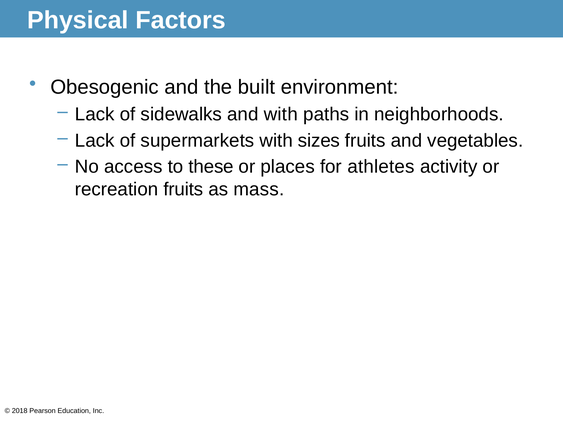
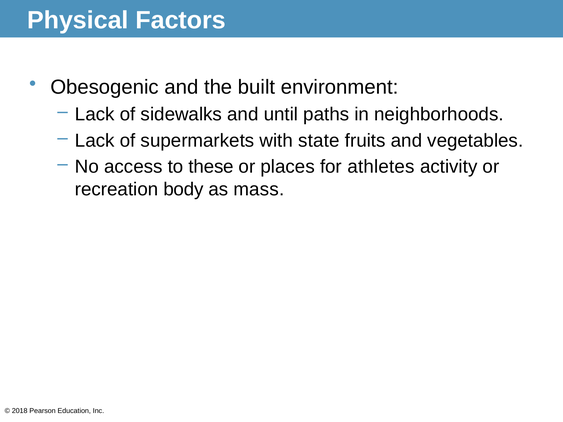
and with: with -> until (281, 114)
sizes: sizes -> state (319, 141)
recreation fruits: fruits -> body (183, 189)
